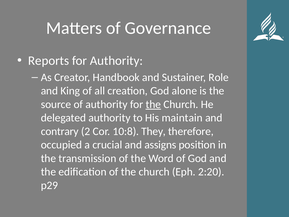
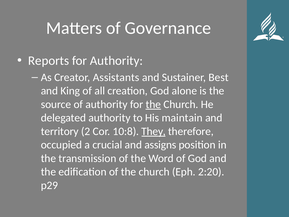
Handbook: Handbook -> Assistants (116, 77)
Role: Role -> Best (219, 77)
contrary: contrary -> territory (60, 131)
They underline: none -> present (154, 131)
